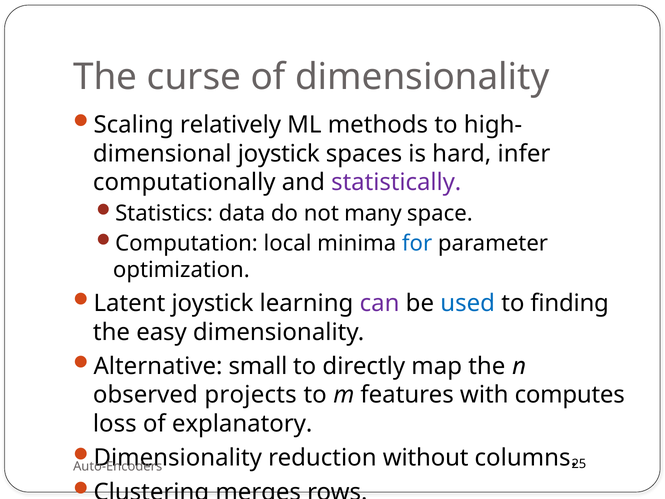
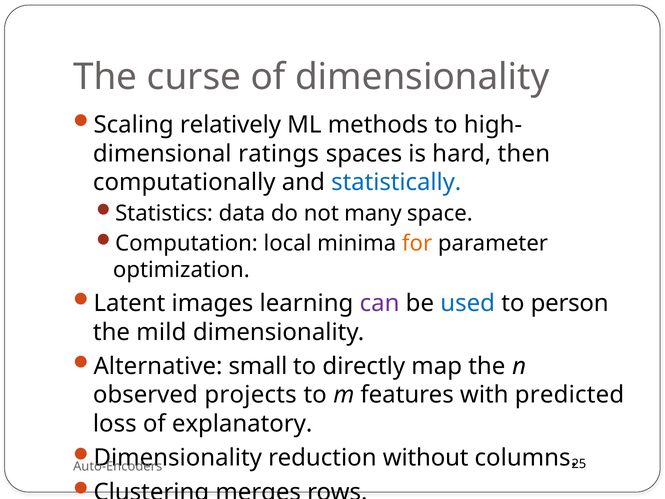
joystick: joystick -> ratings (279, 154)
infer: infer -> then (524, 154)
statistically colour: purple -> blue (396, 182)
for colour: blue -> orange (417, 243)
Latent joystick: joystick -> images (212, 303)
finding: finding -> person (570, 303)
easy: easy -> mild (161, 332)
computes: computes -> predicted (570, 395)
